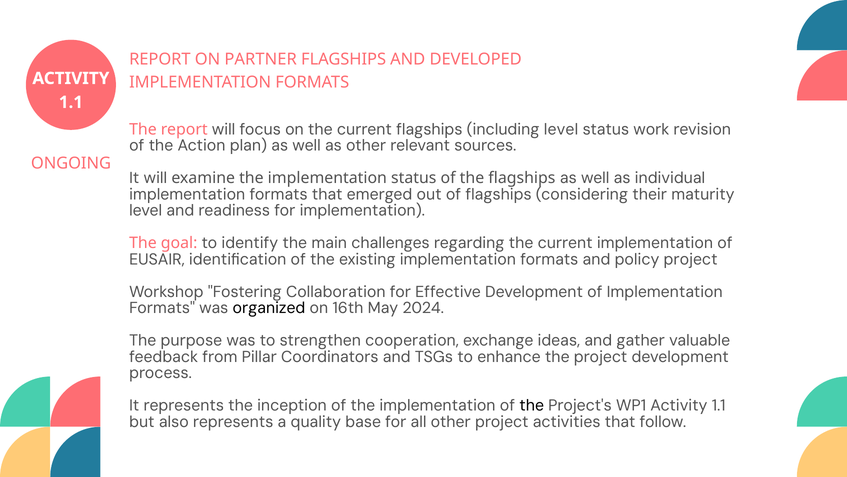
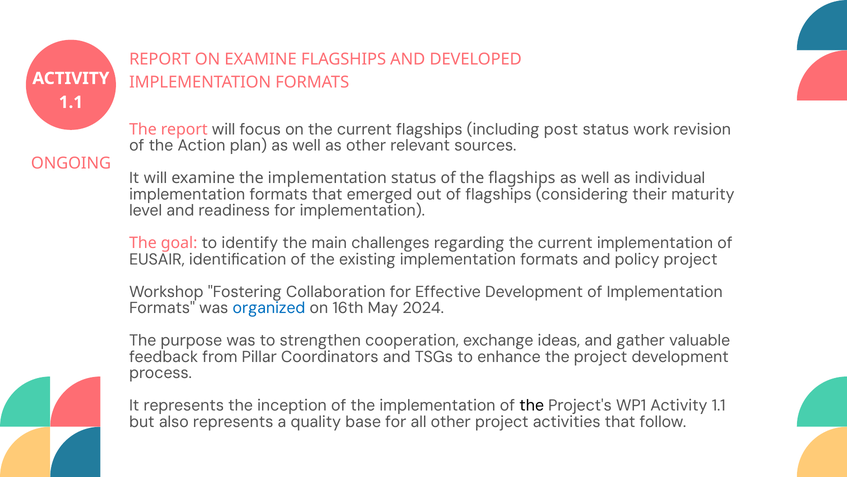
ON PARTNER: PARTNER -> EXAMINE (261, 59)
including level: level -> post (561, 129)
organized colour: black -> blue (269, 308)
